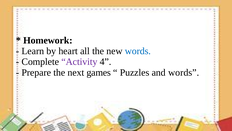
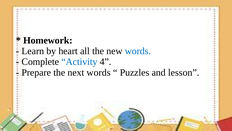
Activity colour: purple -> blue (79, 62)
next games: games -> words (99, 72)
and words: words -> lesson (184, 72)
